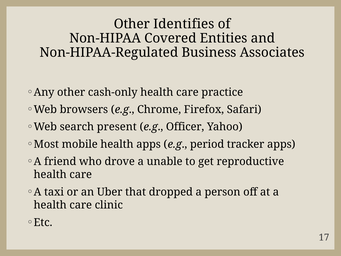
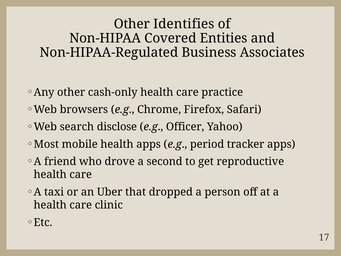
present: present -> disclose (117, 127)
unable: unable -> second (165, 161)
